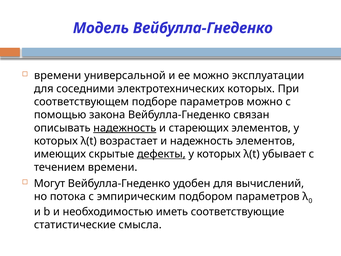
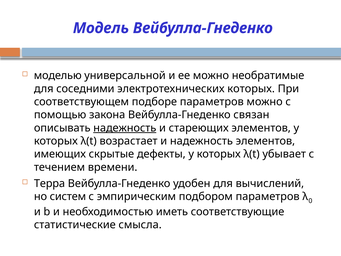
времени: времени -> моделью (58, 76)
эксплуатации: эксплуатации -> необратимые (268, 76)
дефекты underline: present -> none (161, 154)
Могут: Могут -> Терра (49, 183)
потока: потока -> систем (68, 196)
